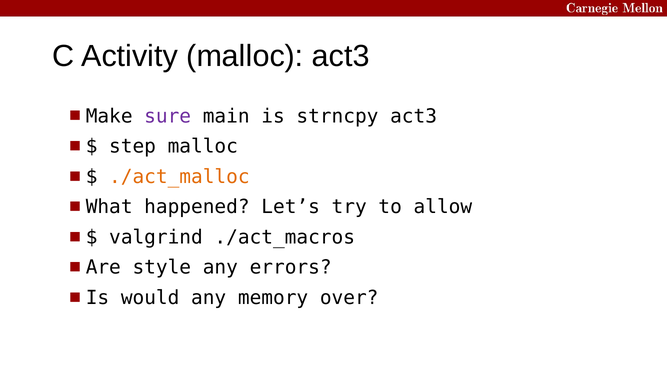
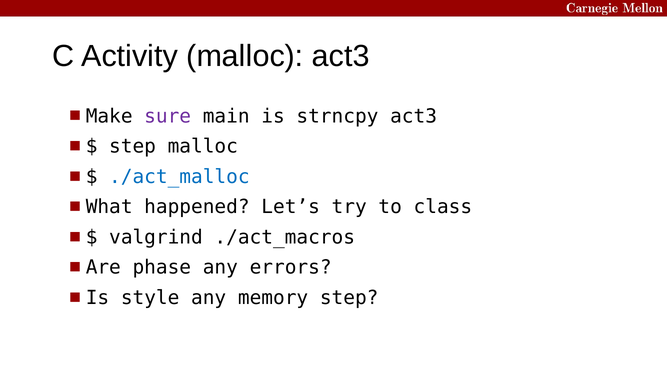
./act_malloc colour: orange -> blue (179, 177)
allow: allow -> class (443, 207)
style: style -> phase (162, 268)
would: would -> style (150, 298)
memory over: over -> step (349, 298)
